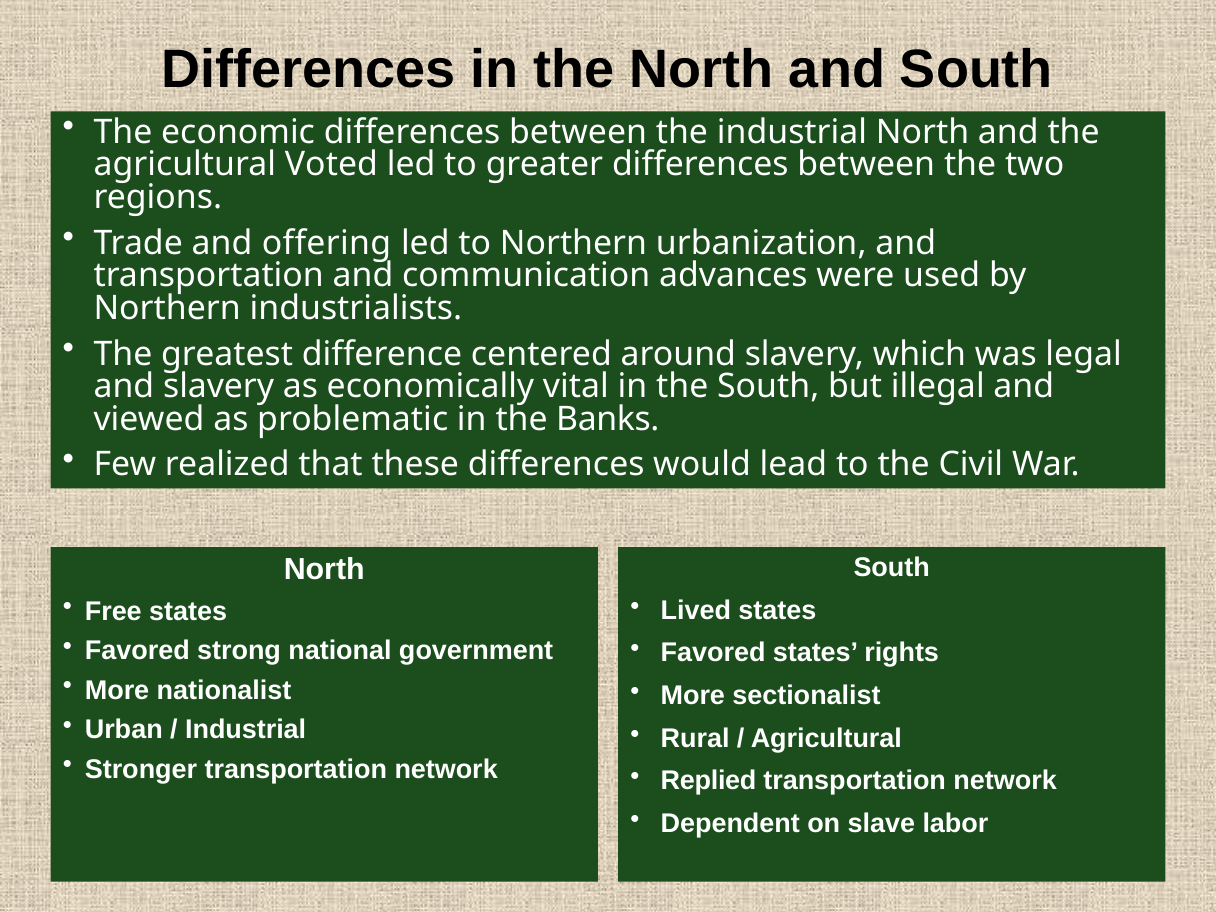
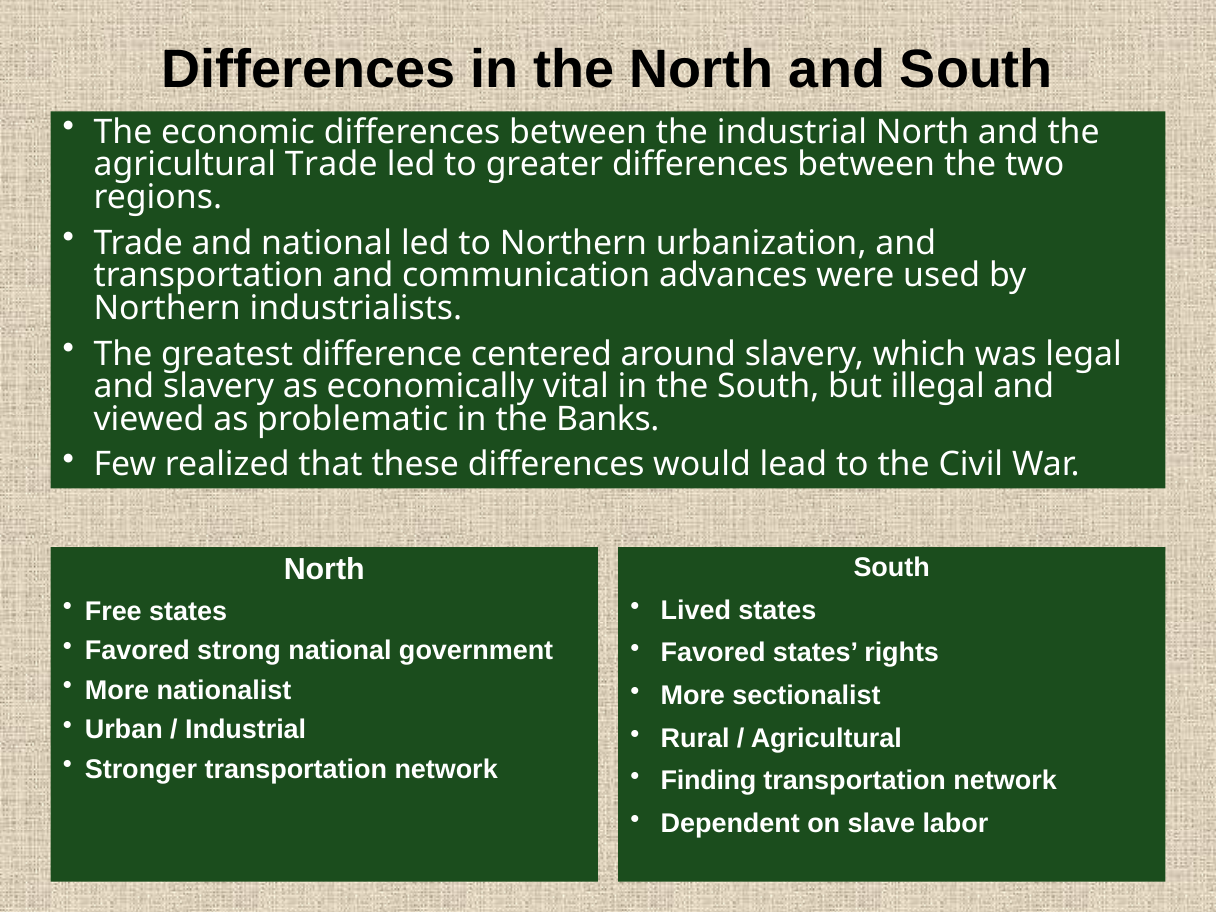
agricultural Voted: Voted -> Trade (331, 165)
and offering: offering -> national (327, 243)
Replied: Replied -> Finding (709, 781)
